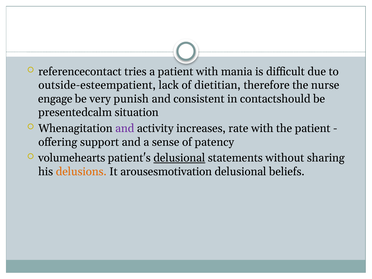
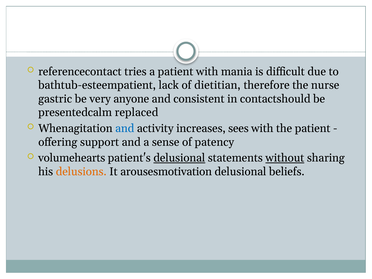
outside-esteempatient: outside-esteempatient -> bathtub-esteempatient (97, 85)
engage: engage -> gastric (55, 99)
punish: punish -> anyone (131, 99)
situation: situation -> replaced (137, 112)
and colour: purple -> blue (125, 128)
rate: rate -> sees (238, 128)
without underline: none -> present (285, 158)
